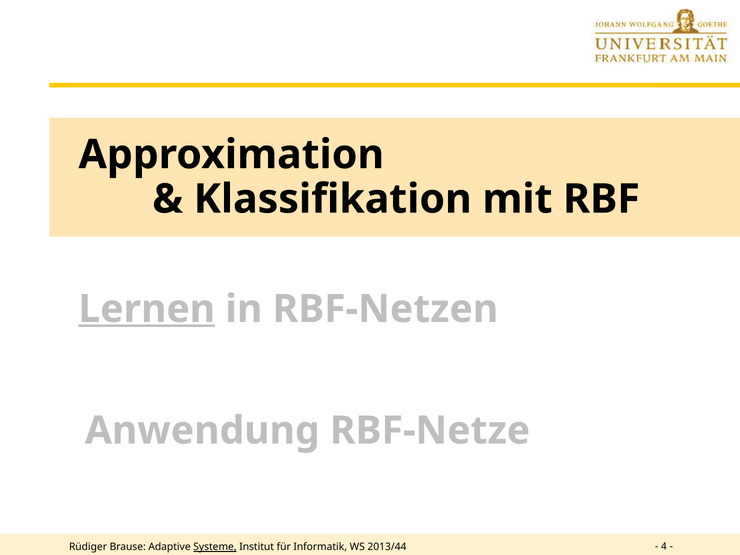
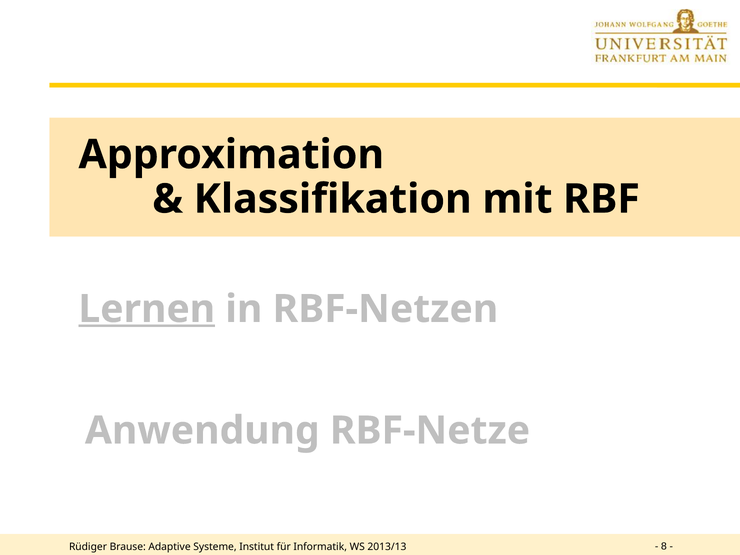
4: 4 -> 8 (664, 547)
Systeme underline: present -> none (215, 547)
2013/44: 2013/44 -> 2013/13 (387, 547)
